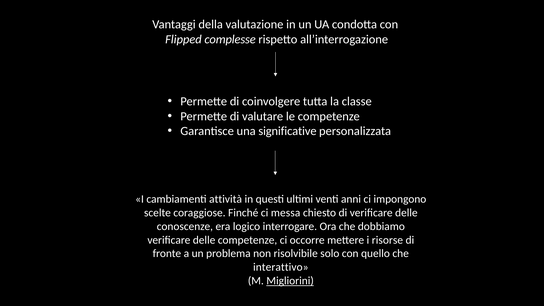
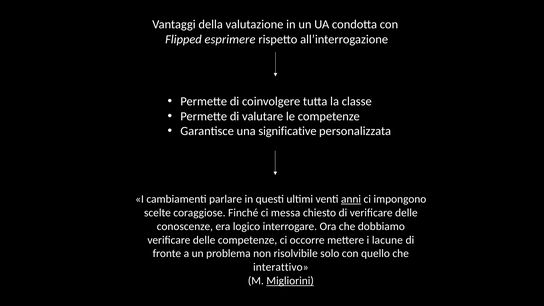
complesse: complesse -> esprimere (230, 39)
attività: attività -> parlare (226, 199)
anni underline: none -> present (351, 199)
risorse: risorse -> lacune (387, 240)
